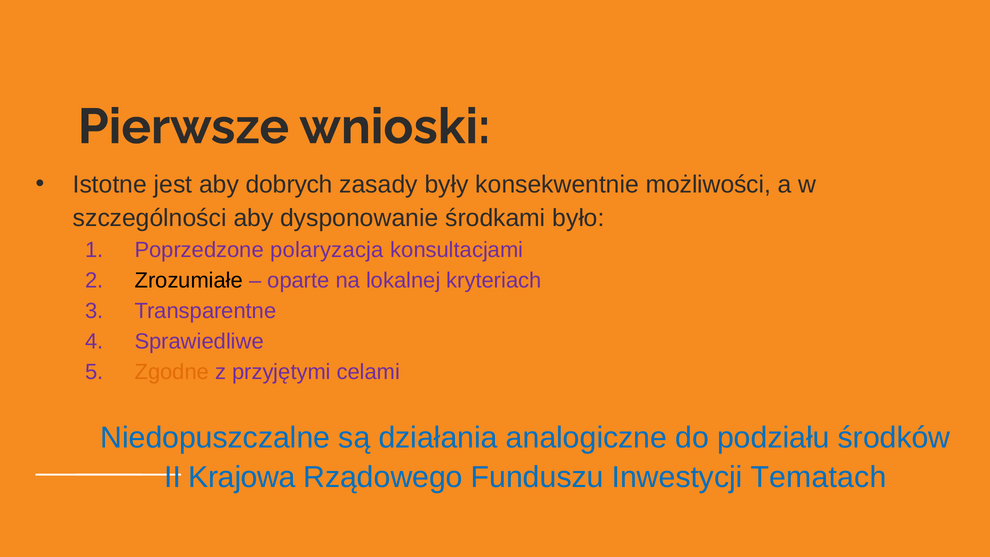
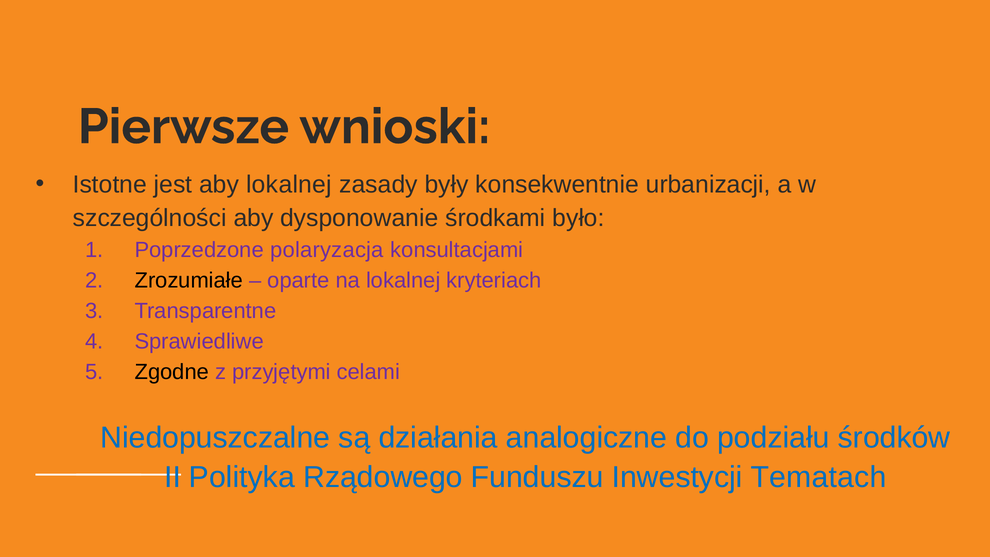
aby dobrych: dobrych -> lokalnej (289, 184)
możliwości: możliwości -> urbanizacji (708, 184)
Zgodne colour: orange -> black (172, 372)
Krajowa: Krajowa -> Polityka (242, 477)
